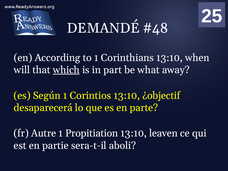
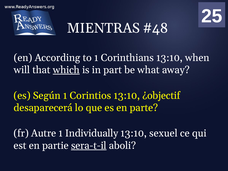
DEMANDÉ: DEMANDÉ -> MIENTRAS (103, 28)
Propitiation: Propitiation -> Individually (92, 133)
leaven: leaven -> sexuel (163, 133)
sera-t-il underline: none -> present (89, 145)
